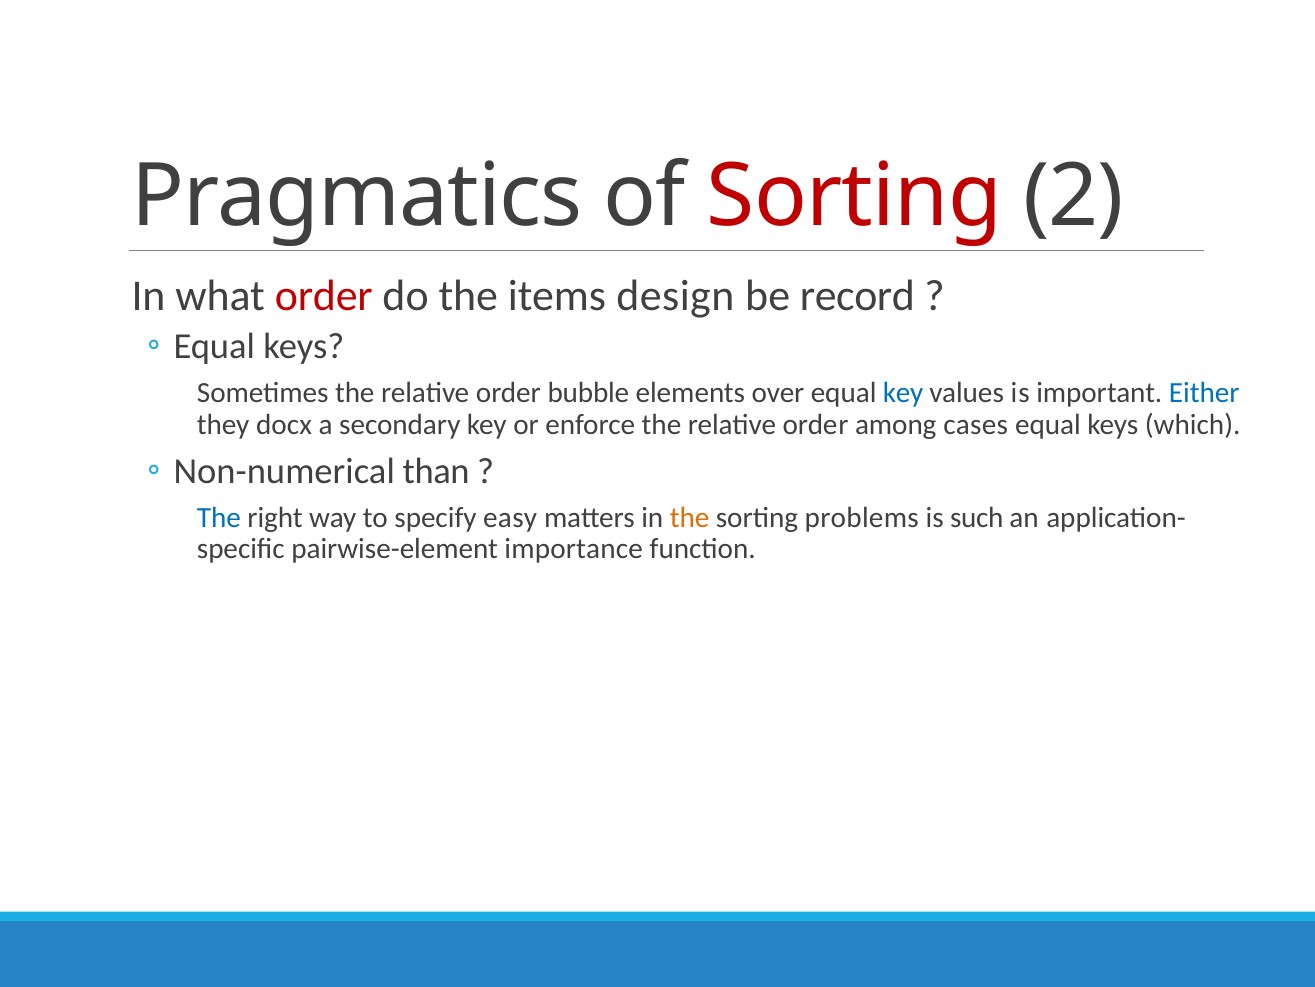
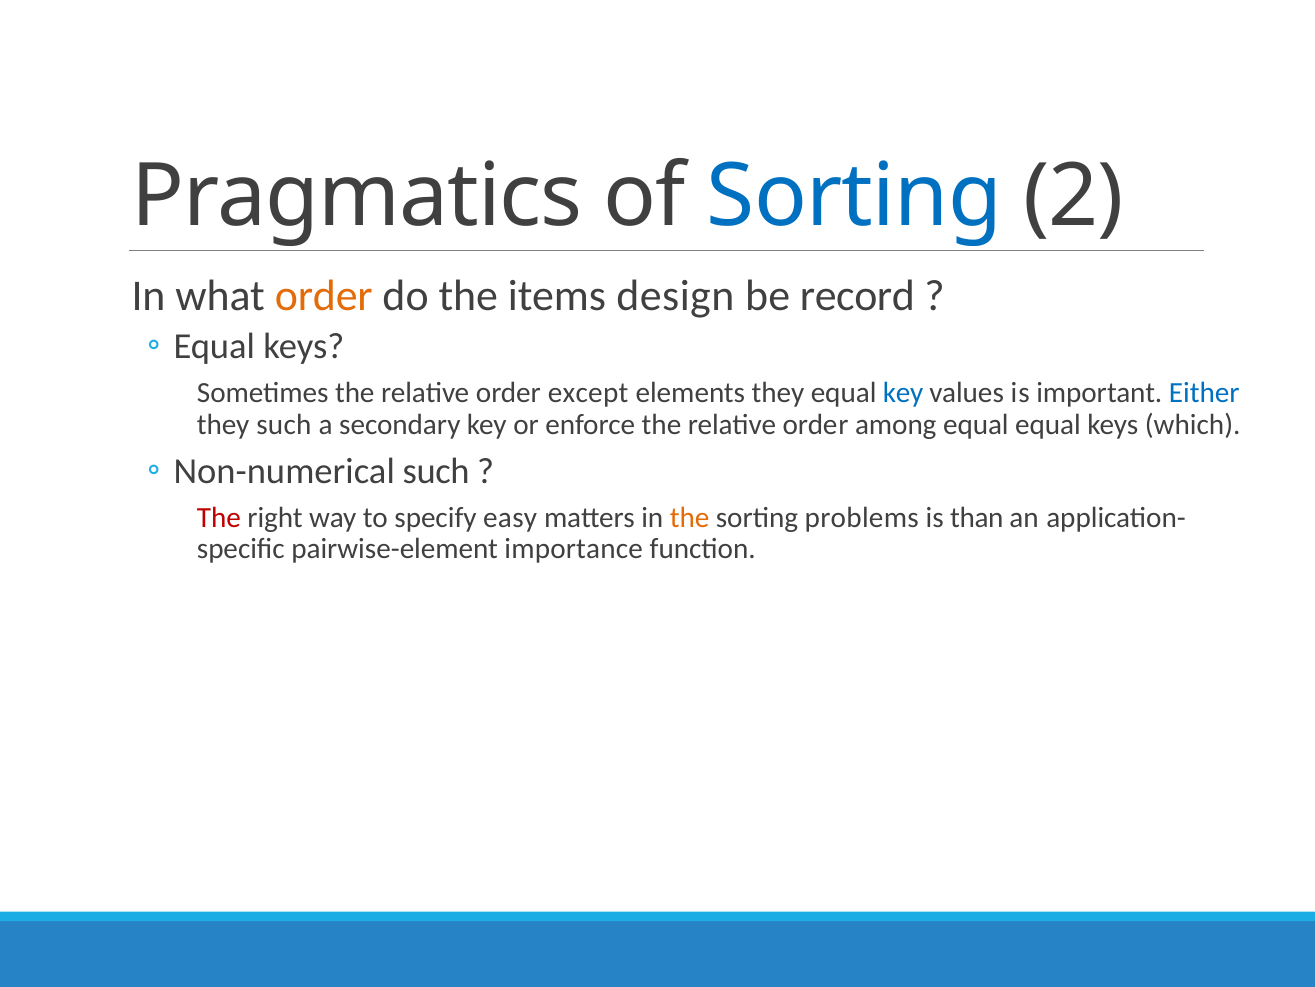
Sorting colour: red -> blue (854, 196)
order colour: red -> orange (324, 295)
bubble: bubble -> except (588, 393)
elements over: over -> they (778, 393)
they docx: docx -> such (284, 424)
among cases: cases -> equal (976, 424)
Non-numerical than: than -> such (436, 471)
The colour: blue -> red (219, 517)
such: such -> than (977, 517)
